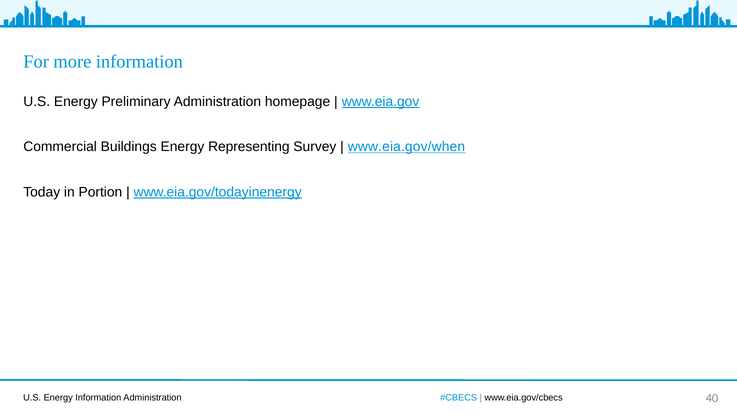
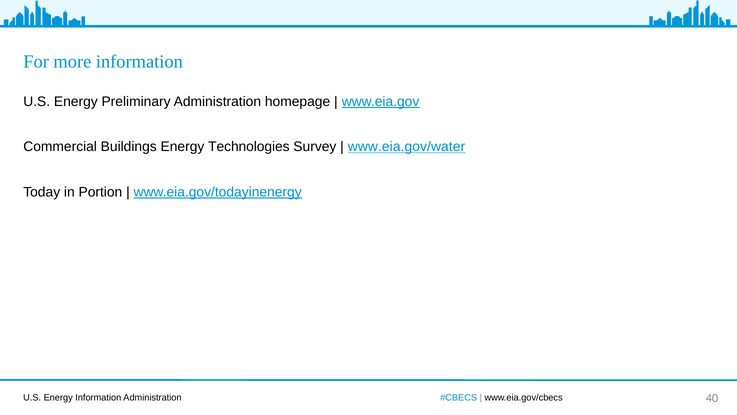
Representing: Representing -> Technologies (249, 147)
www.eia.gov/when: www.eia.gov/when -> www.eia.gov/water (407, 147)
